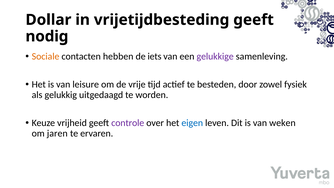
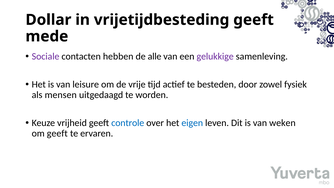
nodig: nodig -> mede (47, 36)
Sociale colour: orange -> purple (46, 56)
iets: iets -> alle (155, 56)
gelukkig: gelukkig -> mensen (61, 95)
controle colour: purple -> blue (128, 123)
om jaren: jaren -> geeft (57, 133)
